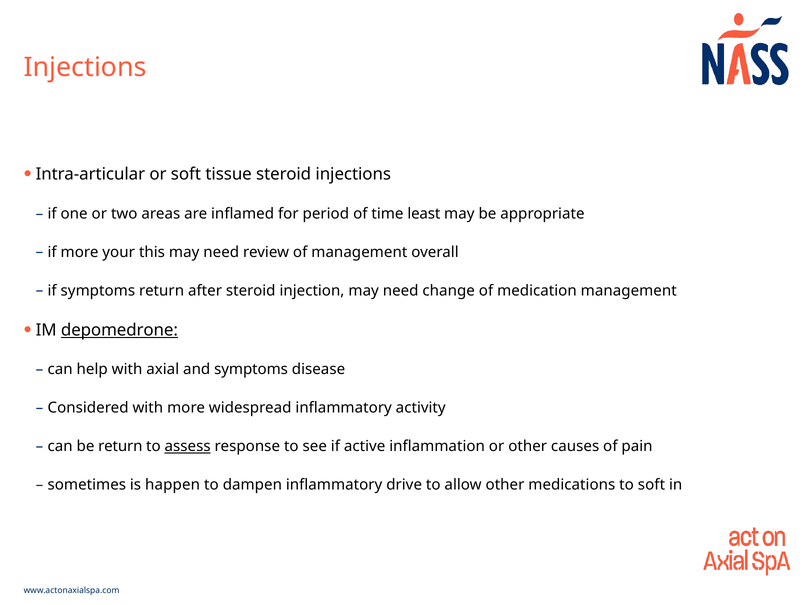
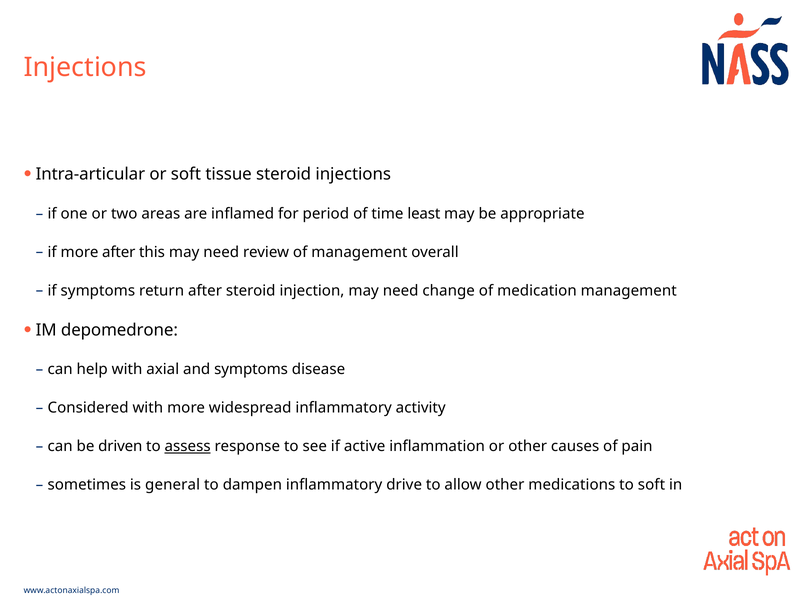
more your: your -> after (119, 252)
depomedrone underline: present -> none (119, 330)
be return: return -> driven (120, 446)
happen: happen -> general (173, 484)
